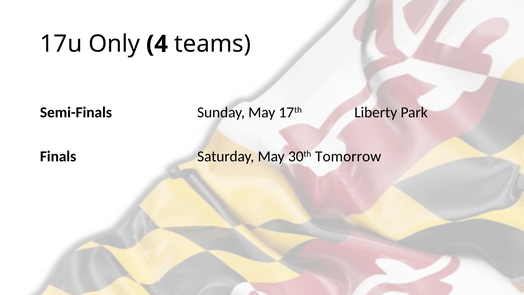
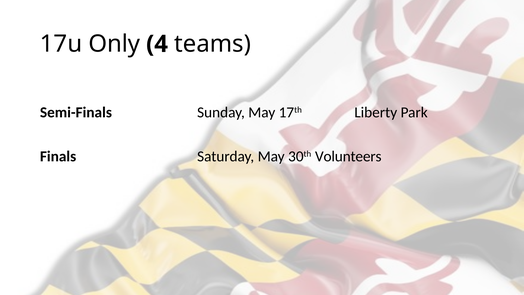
Tomorrow: Tomorrow -> Volunteers (348, 156)
